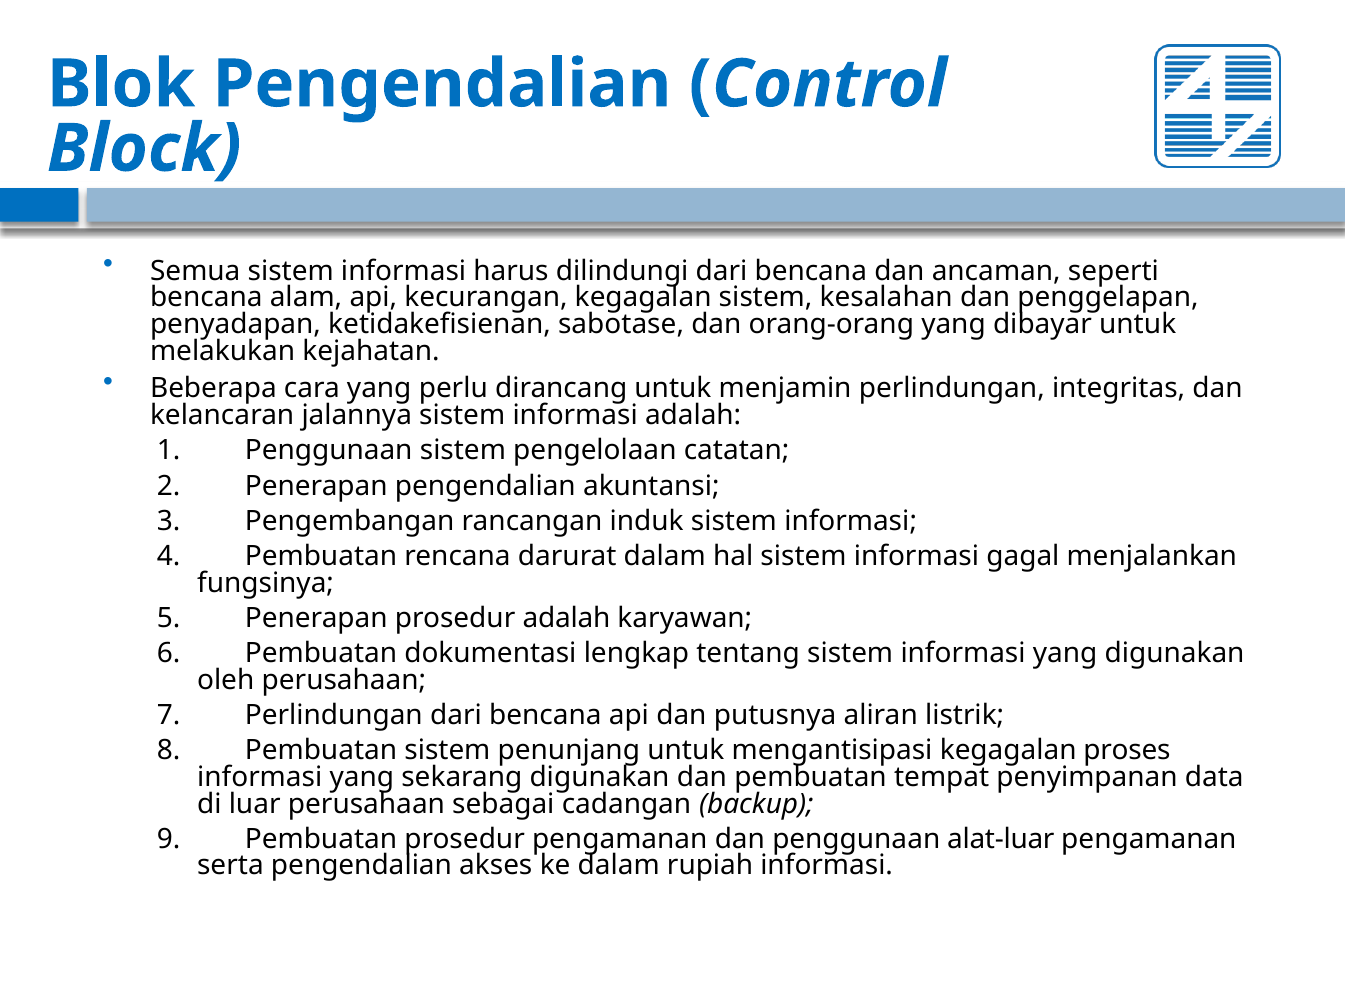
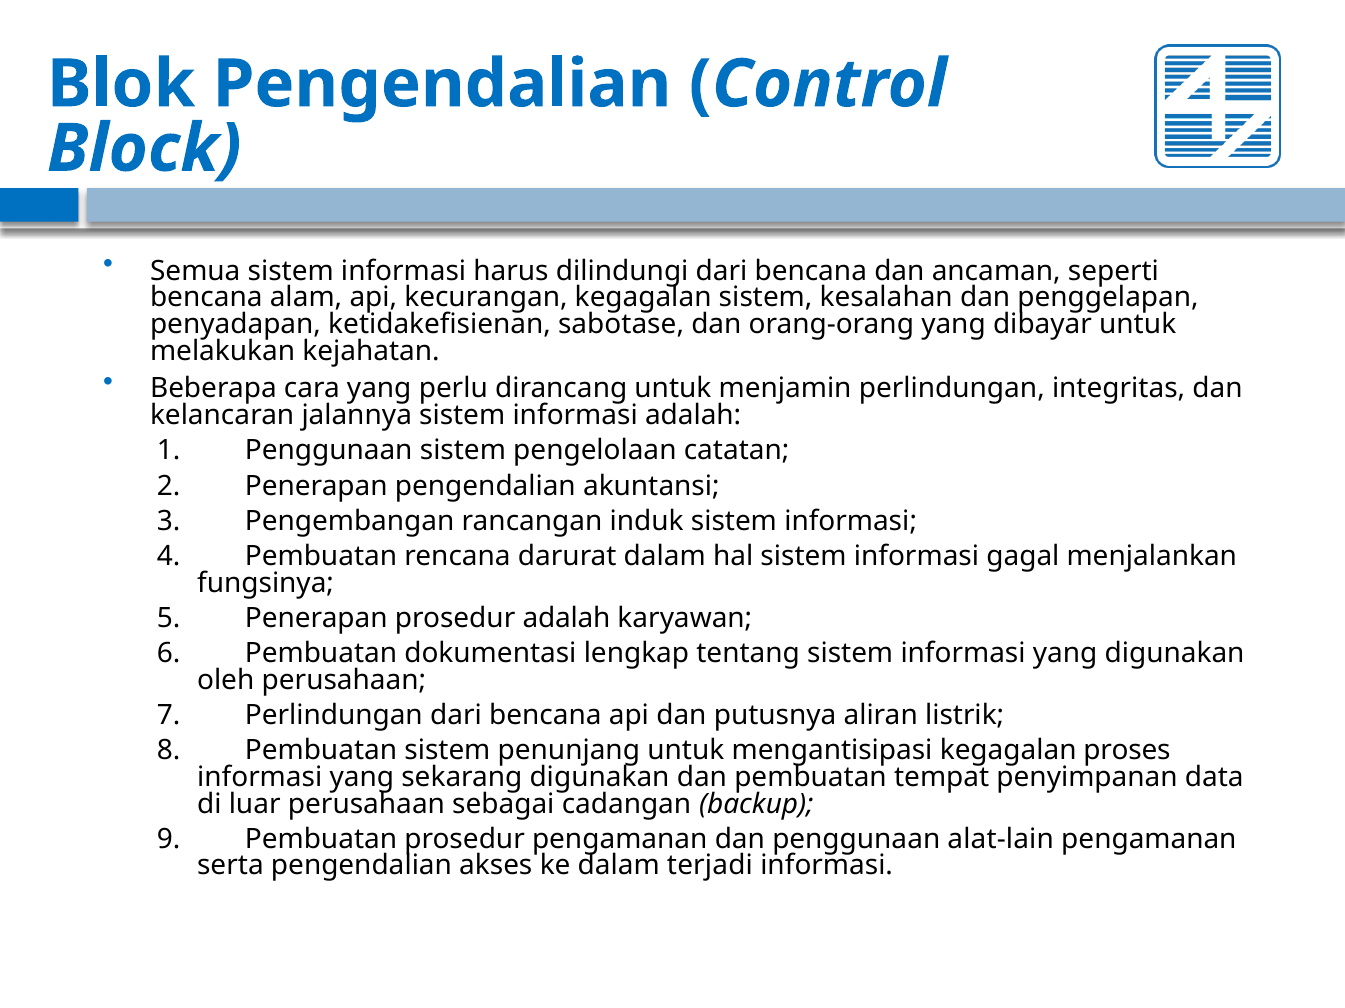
alat-luar: alat-luar -> alat-lain (1001, 839)
rupiah: rupiah -> terjadi (710, 866)
